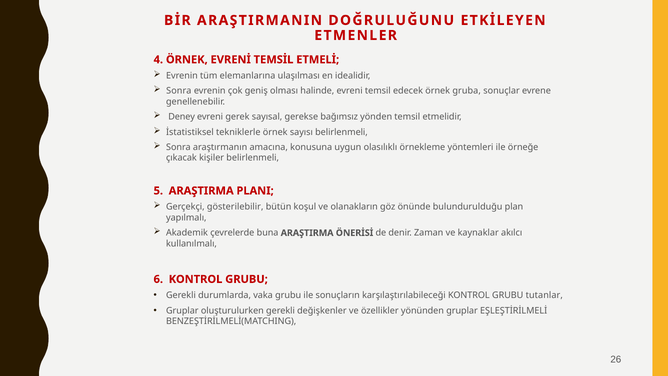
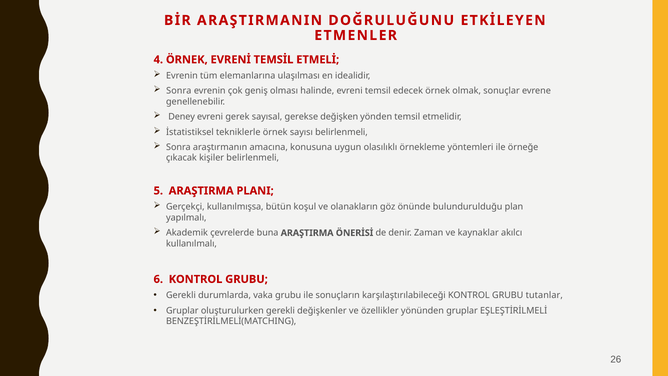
gruba: gruba -> olmak (467, 91)
bağımsız: bağımsız -> değişken (339, 117)
gösterilebilir: gösterilebilir -> kullanılmışsa (235, 207)
